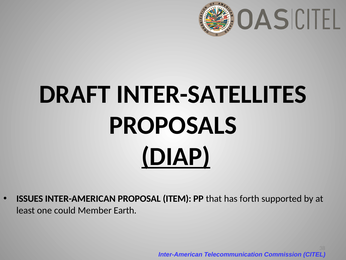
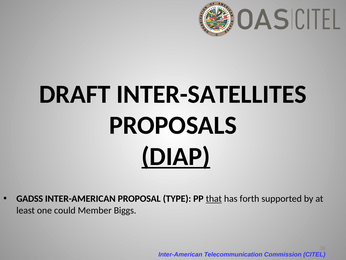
ISSUES: ISSUES -> GADSS (30, 198)
ITEM: ITEM -> TYPE (177, 198)
that underline: none -> present (214, 198)
Earth: Earth -> Biggs (125, 210)
